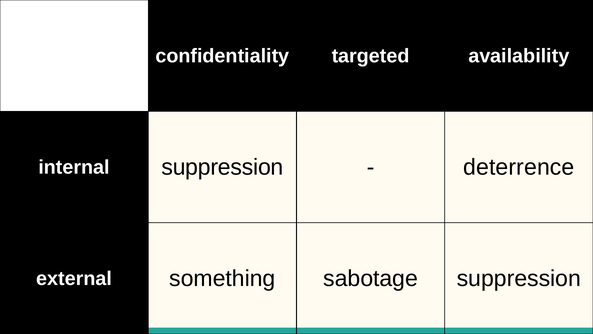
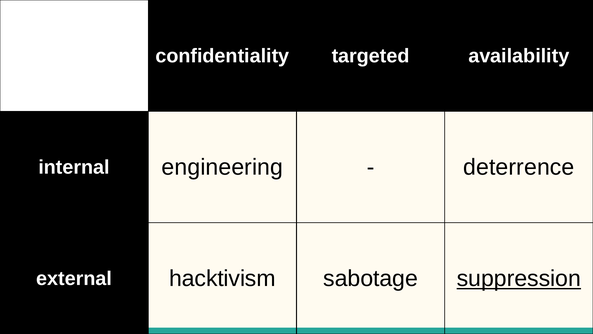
internal suppression: suppression -> engineering (222, 167)
something: something -> hacktivism (222, 278)
suppression underline: none -> present (519, 278)
